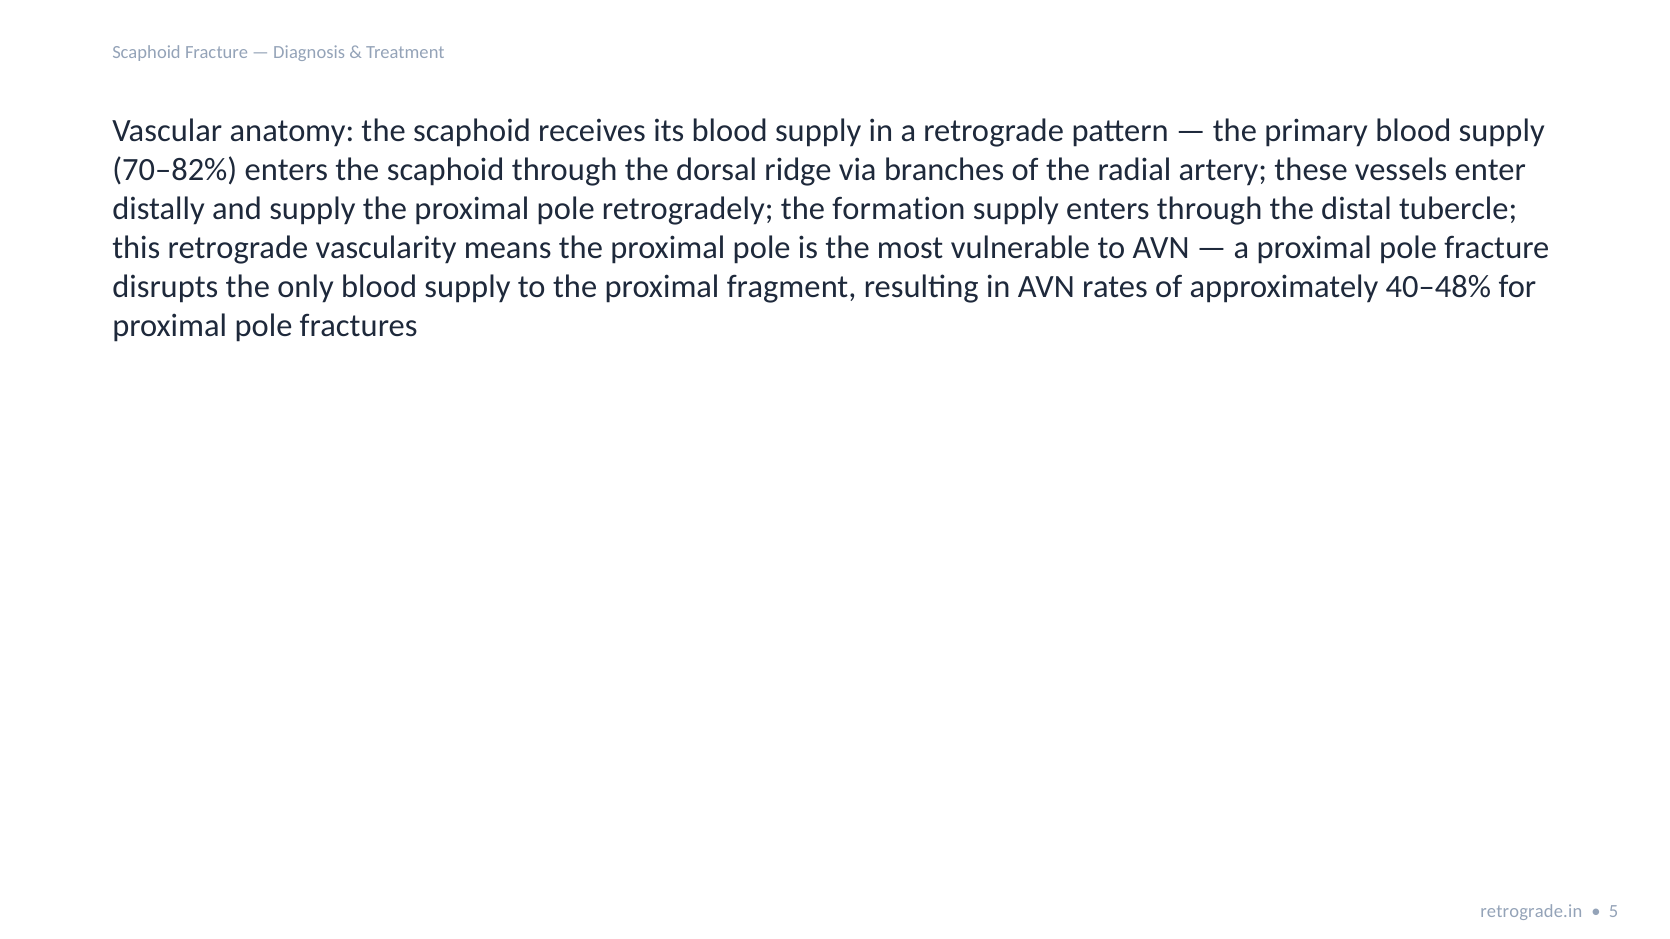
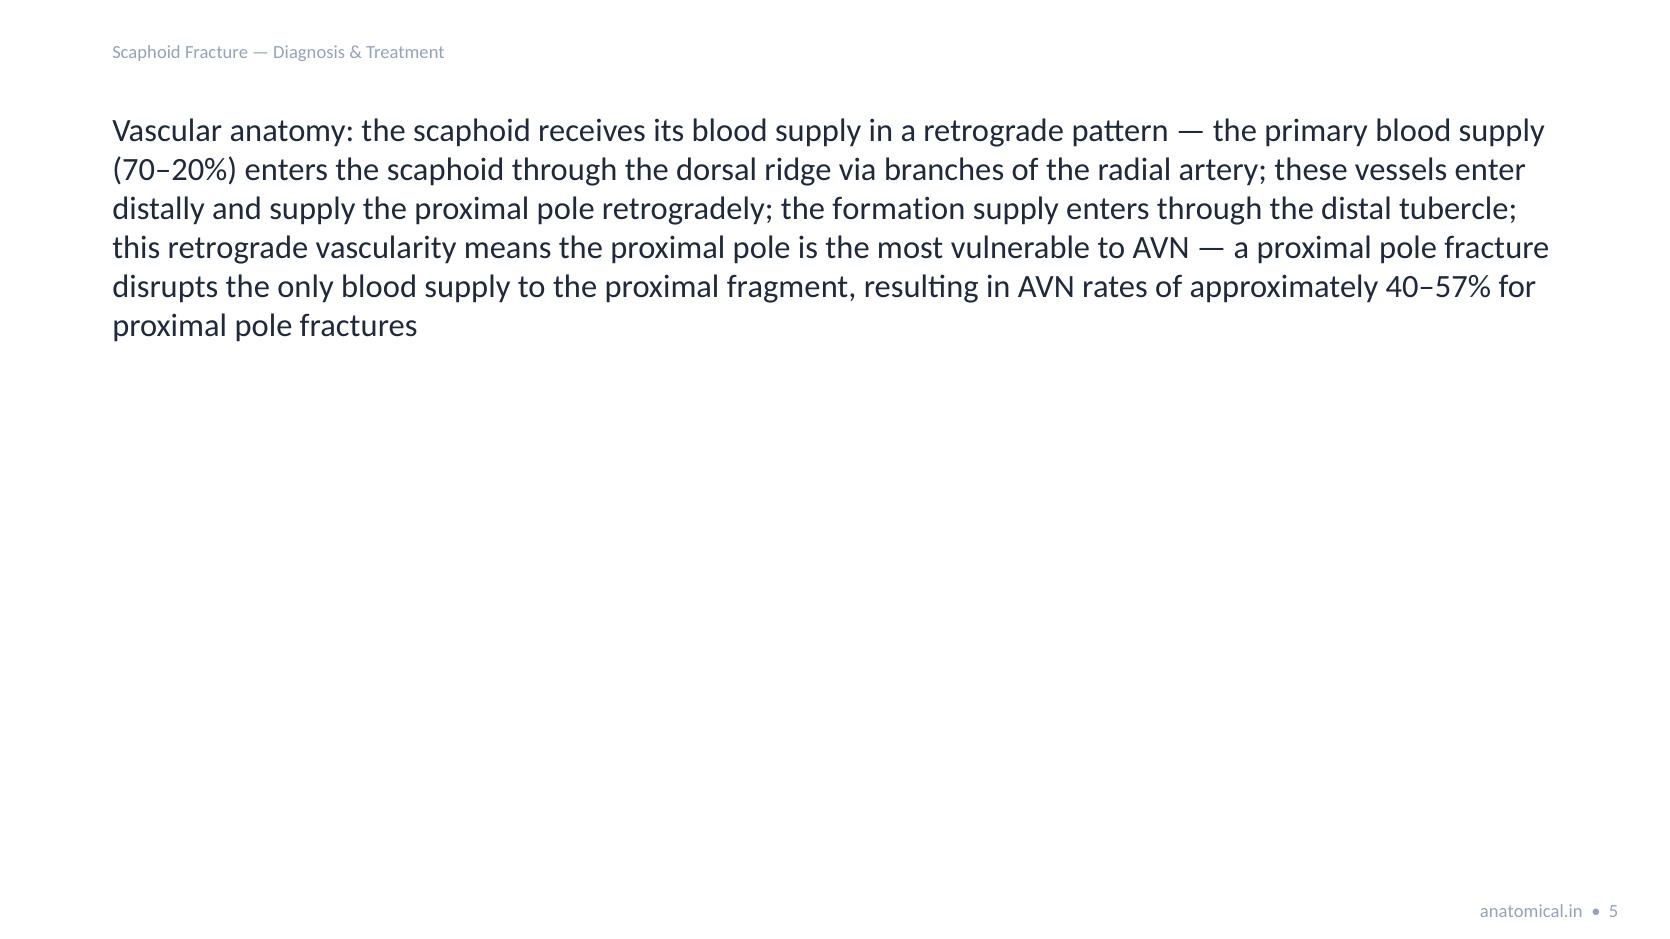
70–82%: 70–82% -> 70–20% (175, 170)
40–48%: 40–48% -> 40–57% (1438, 287)
retrograde.in: retrograde.in -> anatomical.in (1531, 911)
